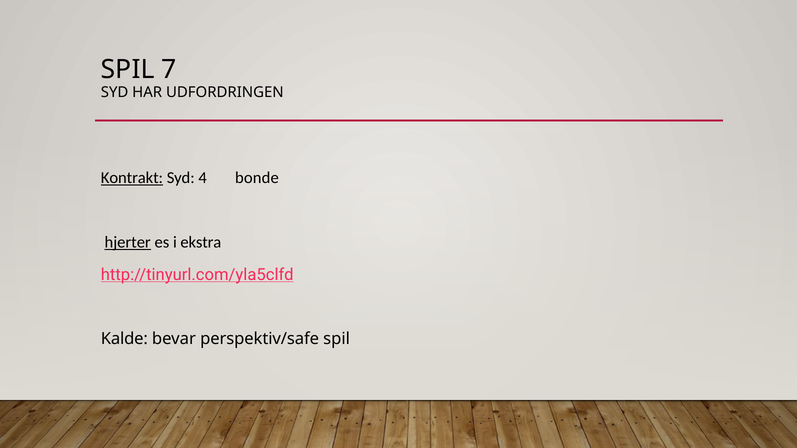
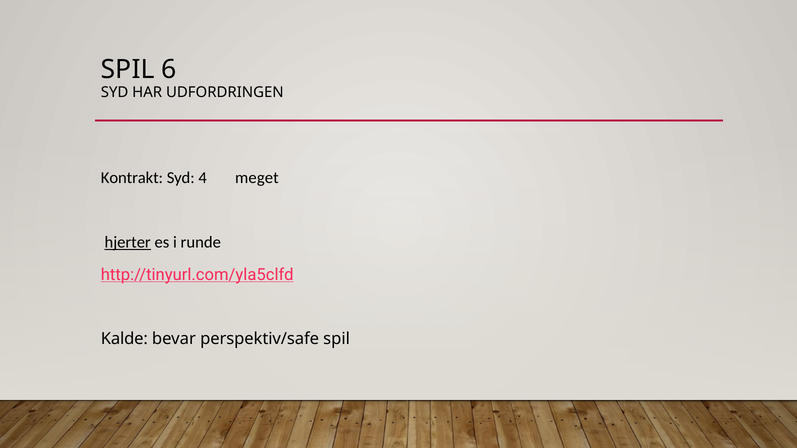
7: 7 -> 6 (169, 70)
Kontrakt underline: present -> none (132, 178)
bonde: bonde -> meget (257, 178)
ekstra: ekstra -> runde (201, 243)
